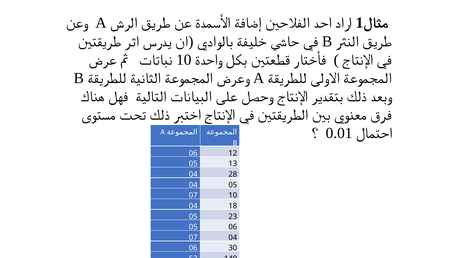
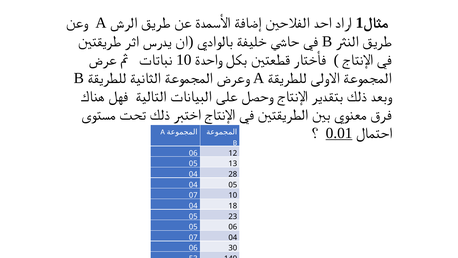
0.01 underline: none -> present (339, 133)
